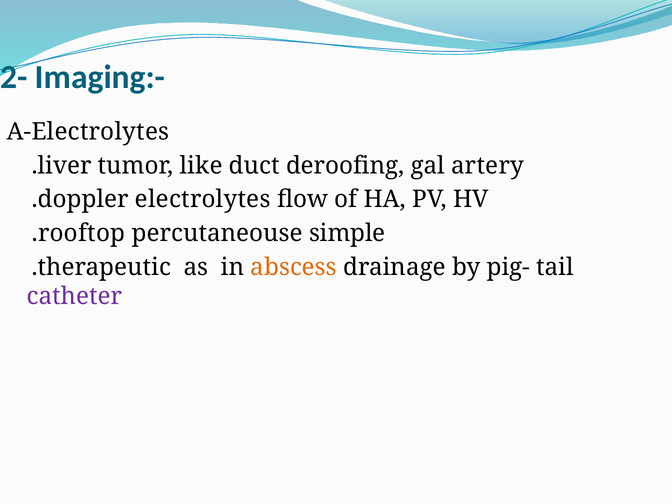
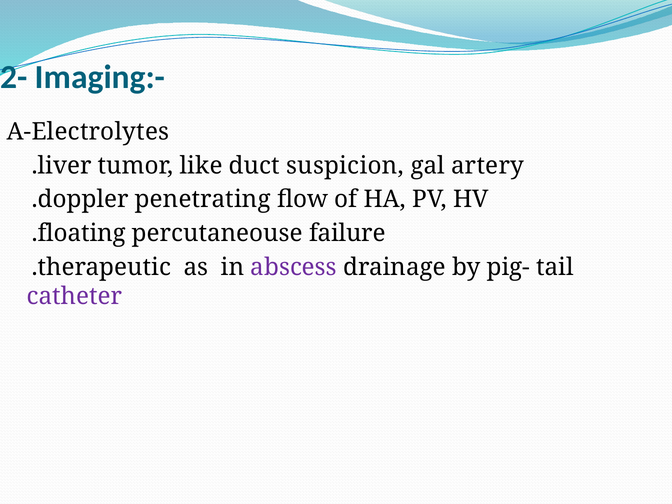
deroofing: deroofing -> suspicion (345, 165)
electrolytes: electrolytes -> penetrating (203, 199)
.rooftop: .rooftop -> .floating (79, 233)
simple: simple -> failure (347, 233)
abscess colour: orange -> purple (294, 267)
